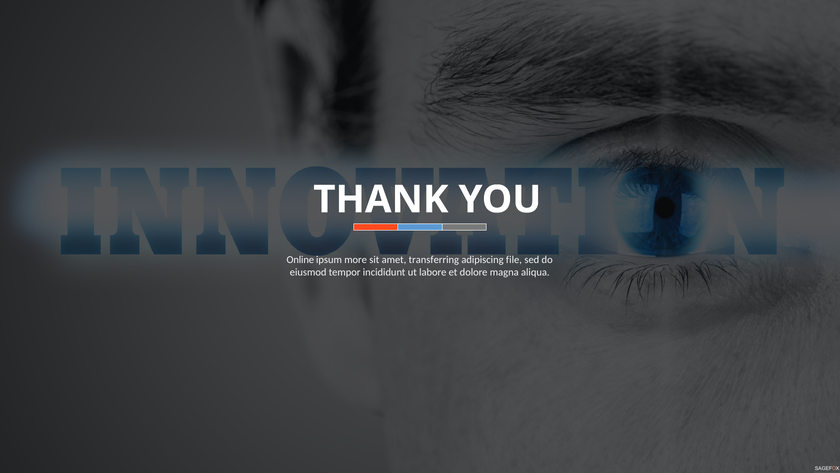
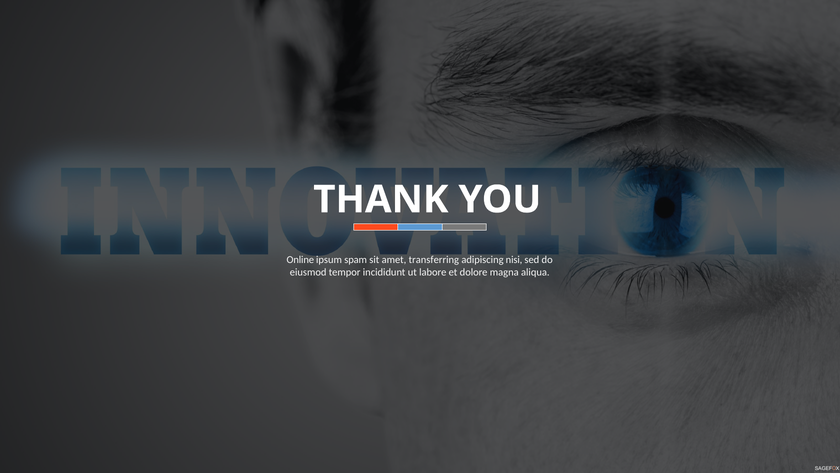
more: more -> spam (356, 259)
file: file -> nisi (514, 259)
